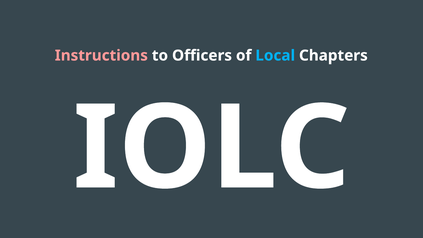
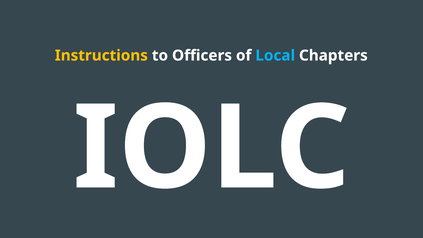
Instructions colour: pink -> yellow (101, 55)
